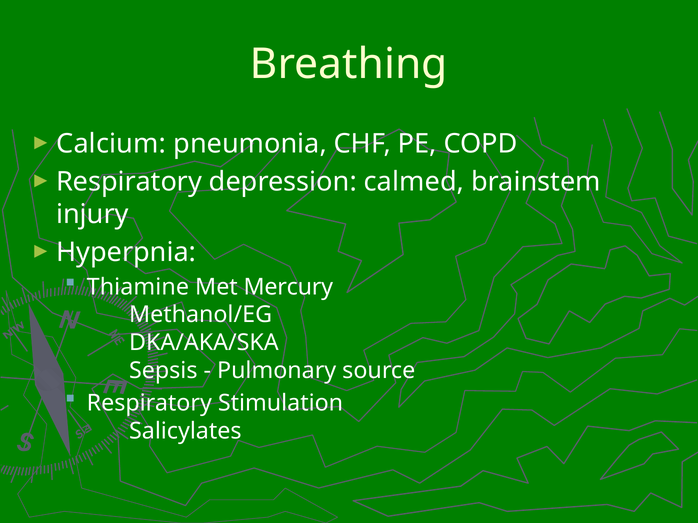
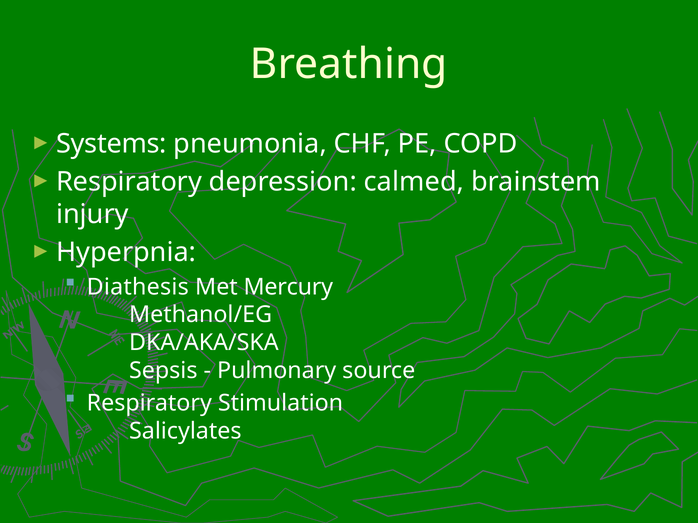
Calcium: Calcium -> Systems (111, 144)
Thiamine: Thiamine -> Diathesis (138, 287)
